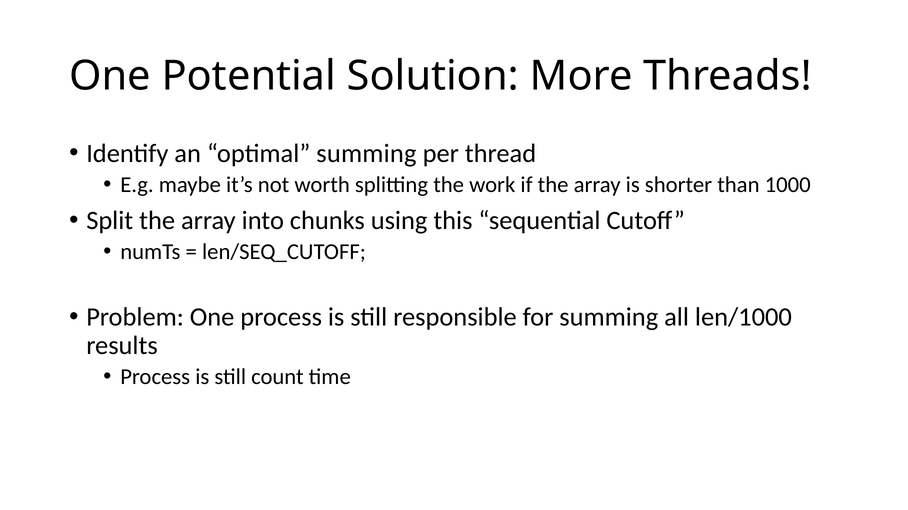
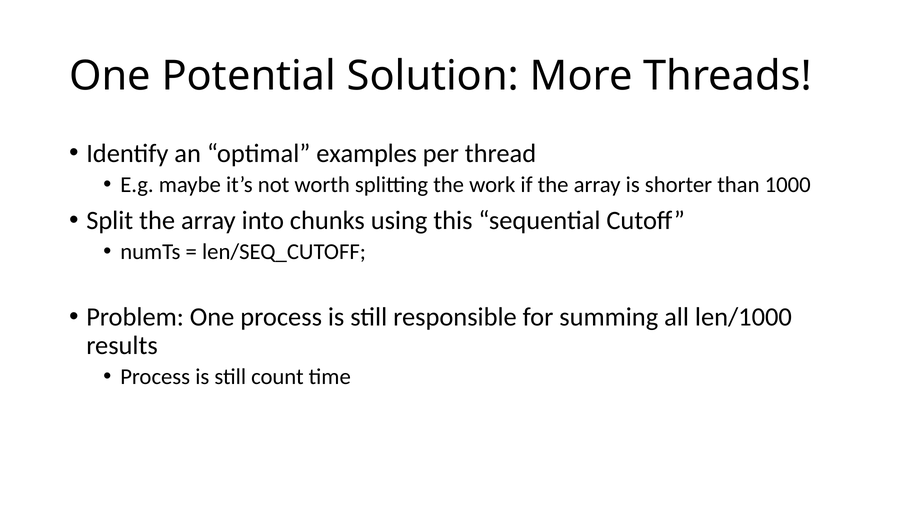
optimal summing: summing -> examples (367, 154)
